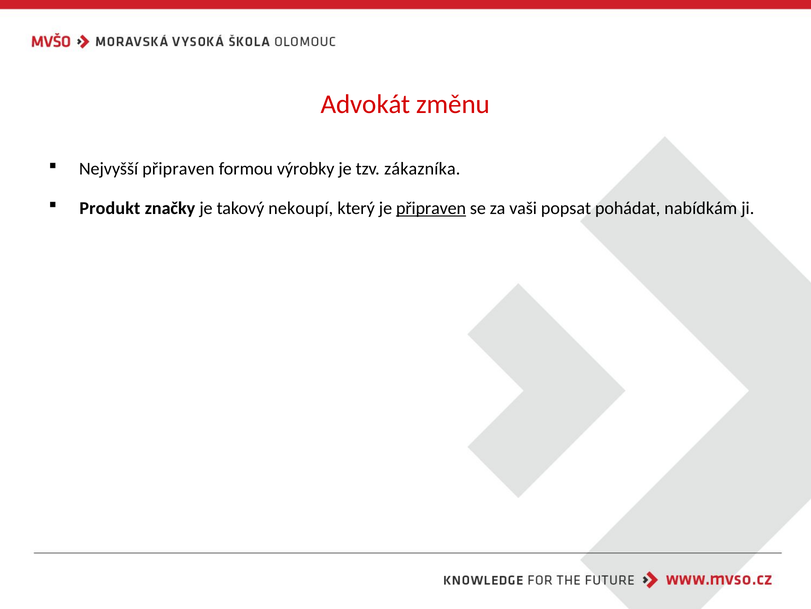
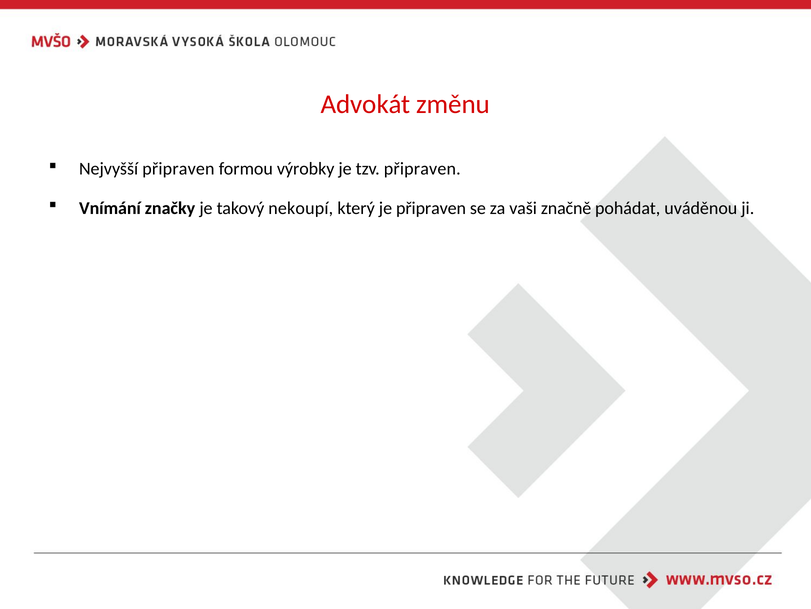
tzv zákazníka: zákazníka -> připraven (422, 169)
Produkt: Produkt -> Vnímání (110, 208)
připraven underline: present -> none (431, 208)
popsat: popsat -> značně (566, 208)
nabídkám: nabídkám -> uváděnou (701, 208)
